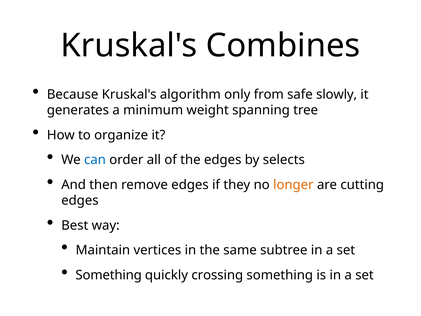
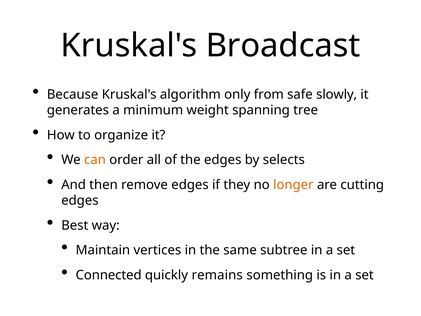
Combines: Combines -> Broadcast (283, 45)
can colour: blue -> orange (95, 160)
Something: Something -> Connected (109, 275)
crossing: crossing -> remains (217, 275)
